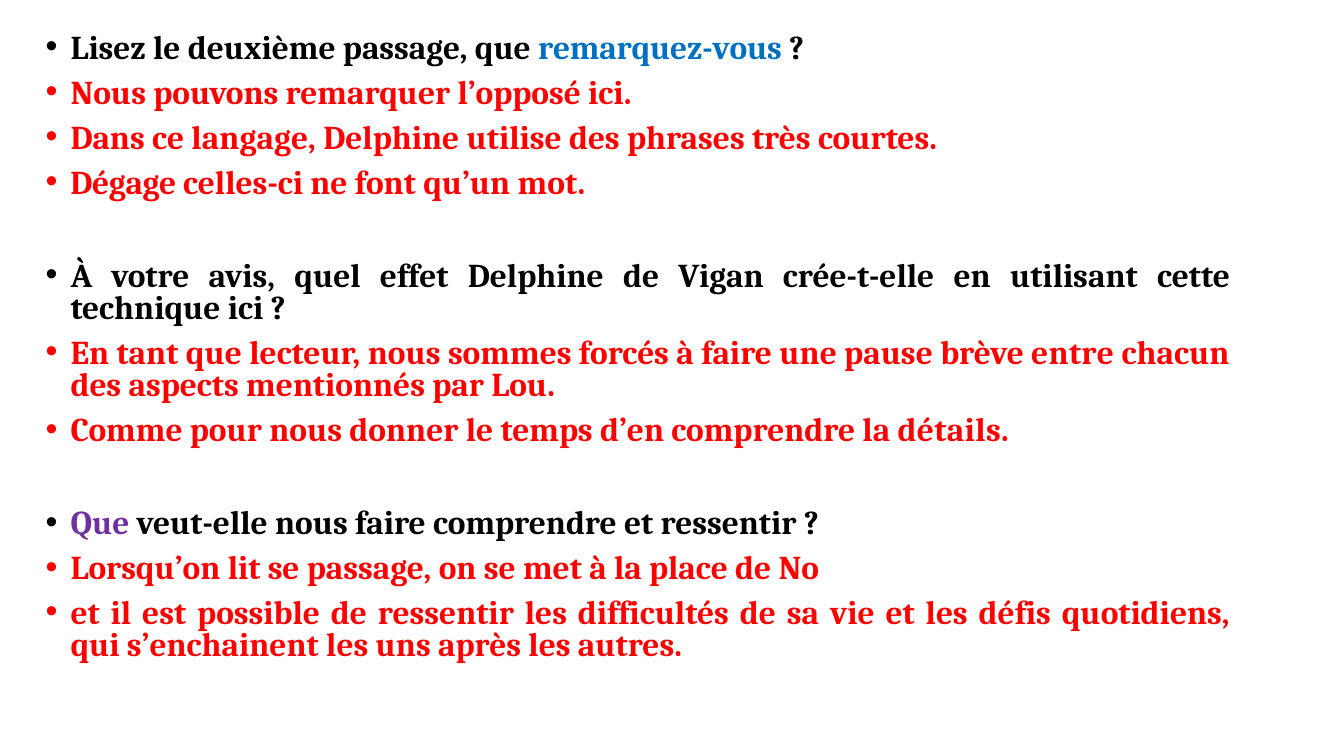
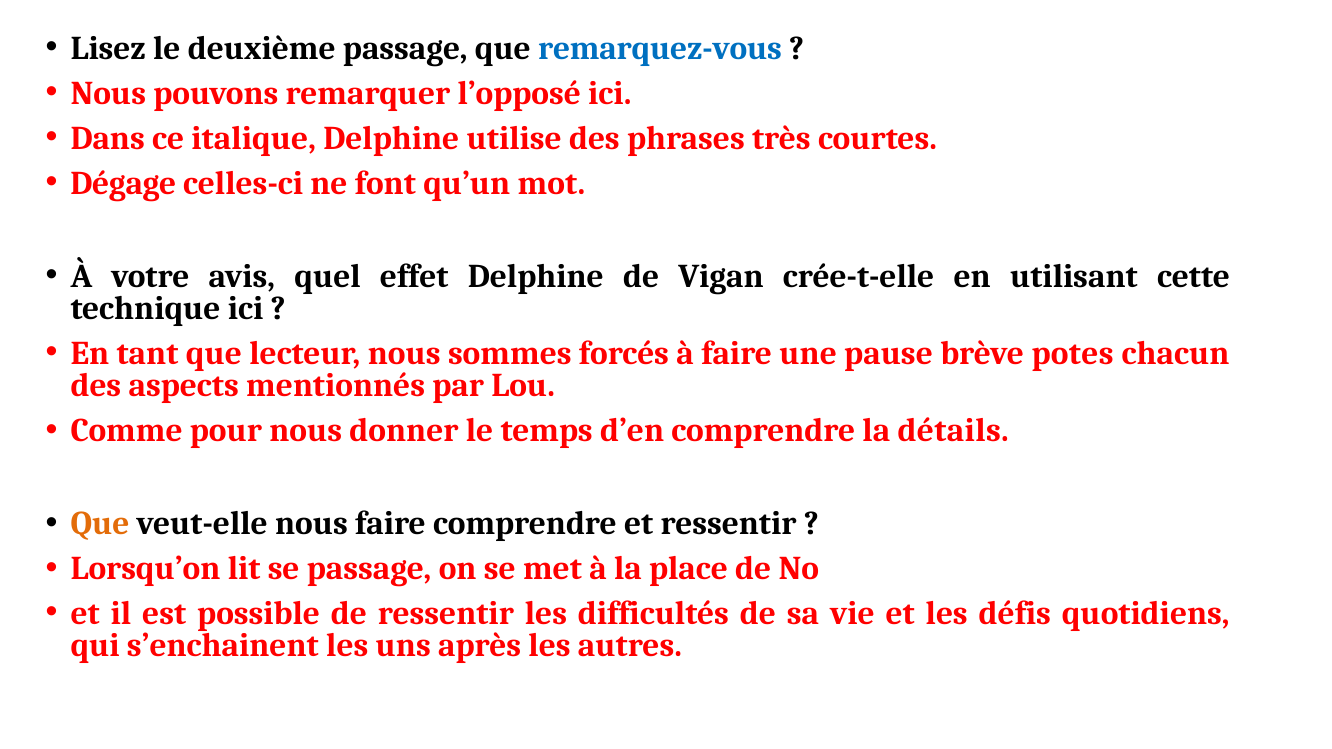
langage: langage -> italique (254, 138)
entre: entre -> potes (1073, 354)
Que colour: purple -> orange (100, 524)
